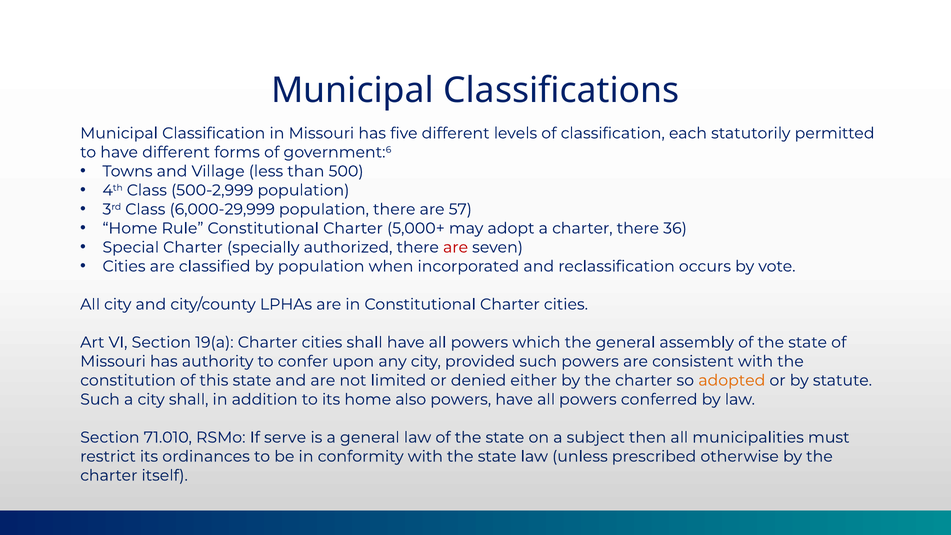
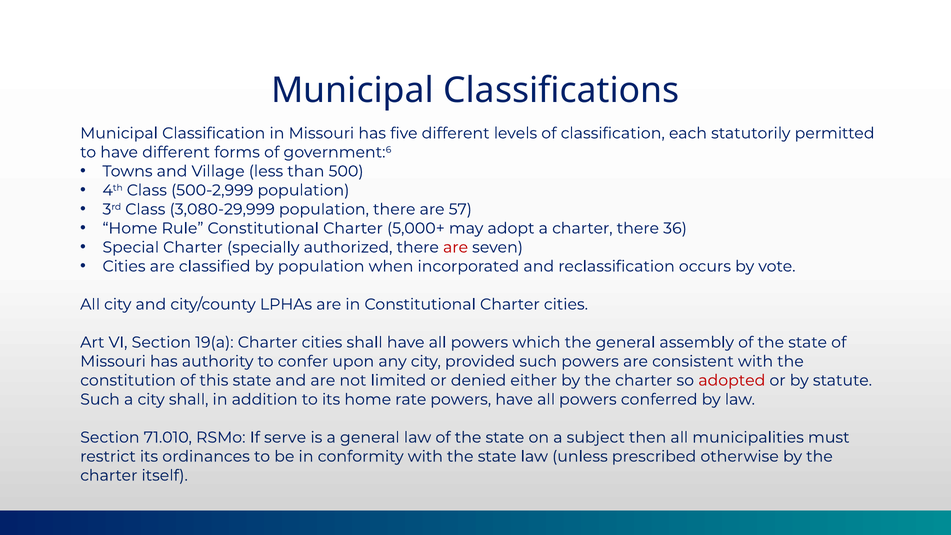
6,000-29,999: 6,000-29,999 -> 3,080-29,999 (222, 209)
adopted colour: orange -> red (732, 380)
also: also -> rate (411, 399)
